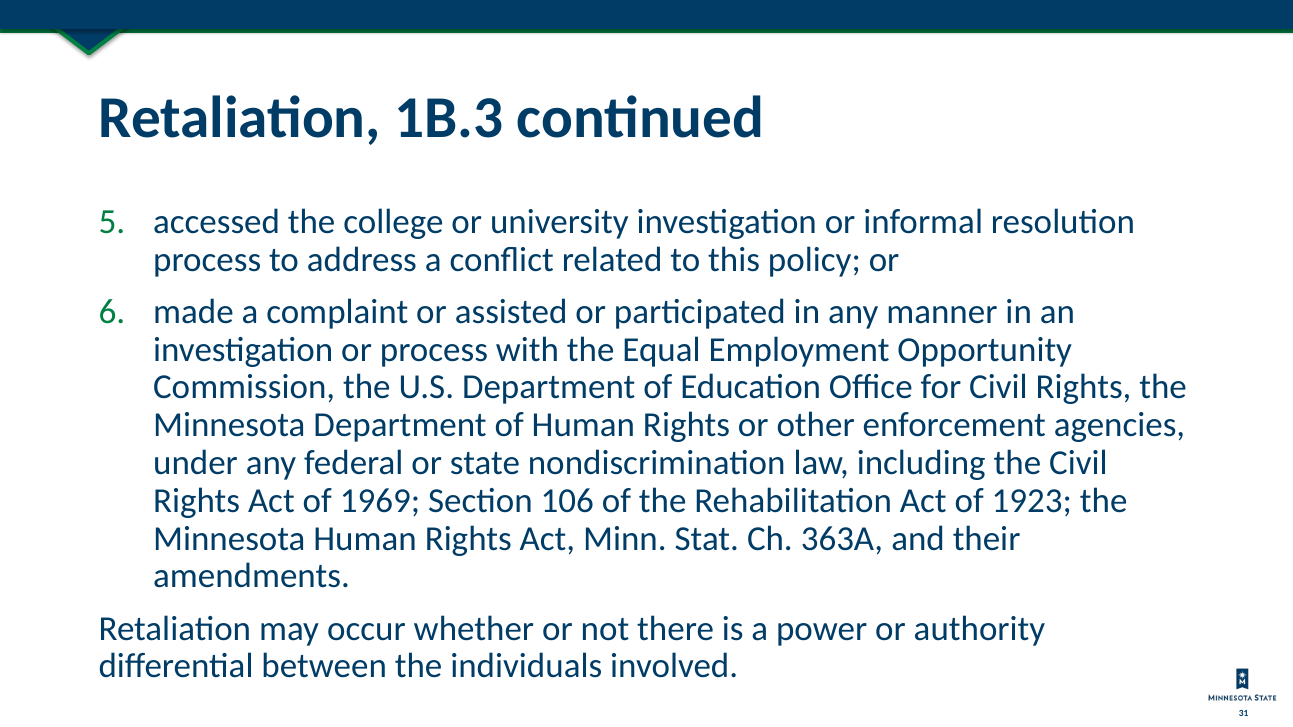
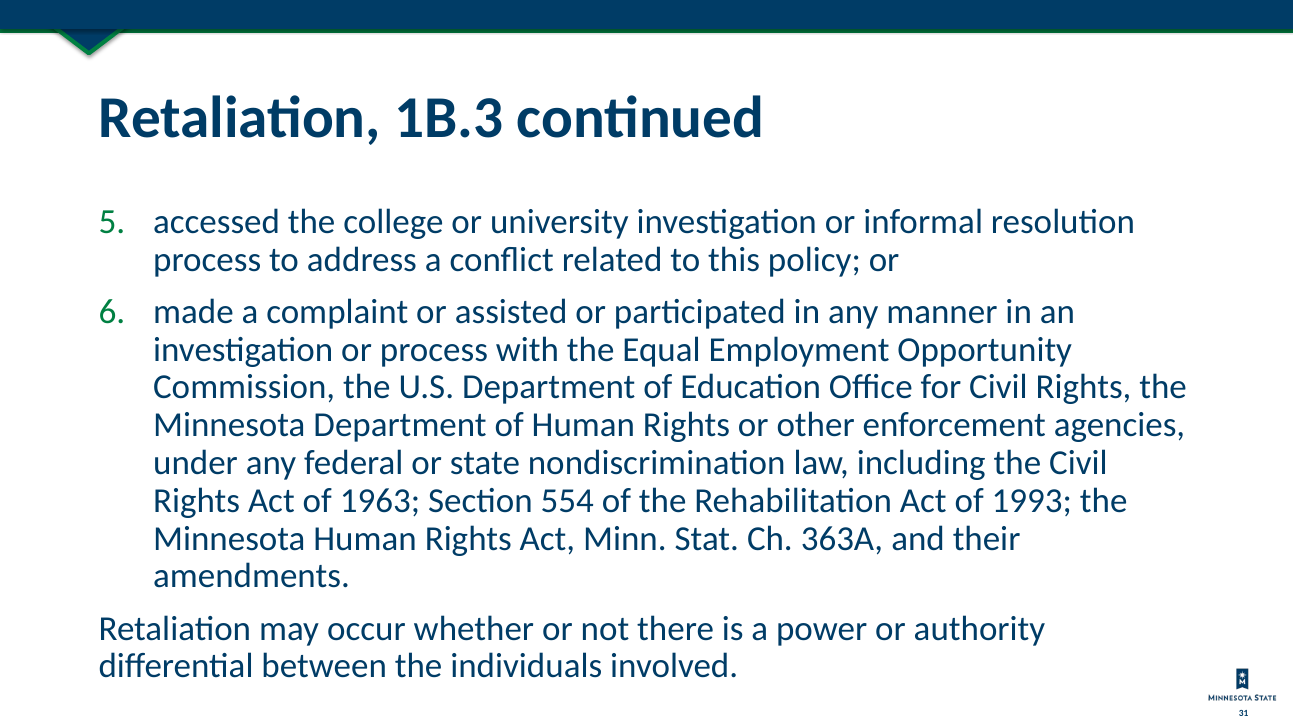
1969: 1969 -> 1963 (380, 501)
106: 106 -> 554 (567, 501)
1923: 1923 -> 1993 (1032, 501)
